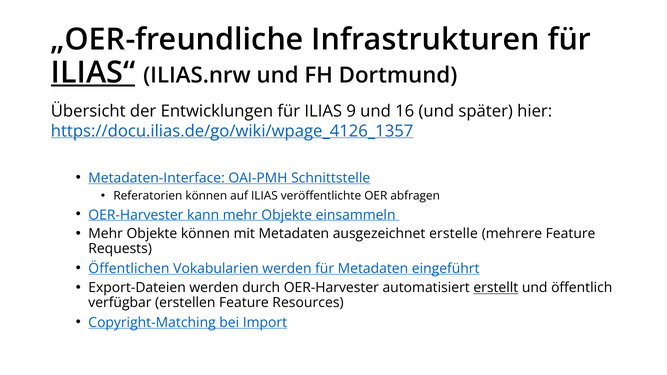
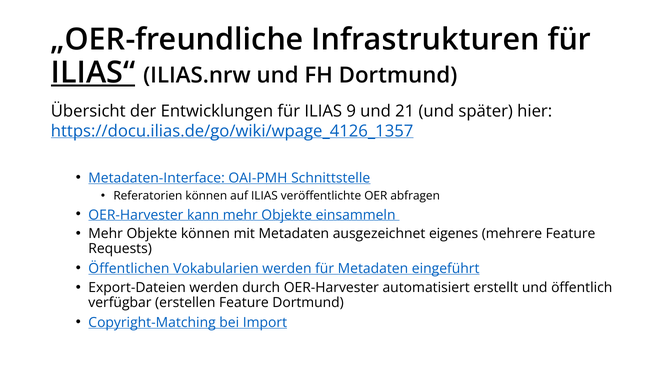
16: 16 -> 21 (405, 111)
erstelle: erstelle -> eigenes (454, 234)
erstellt underline: present -> none (496, 288)
Feature Resources: Resources -> Dortmund (308, 303)
